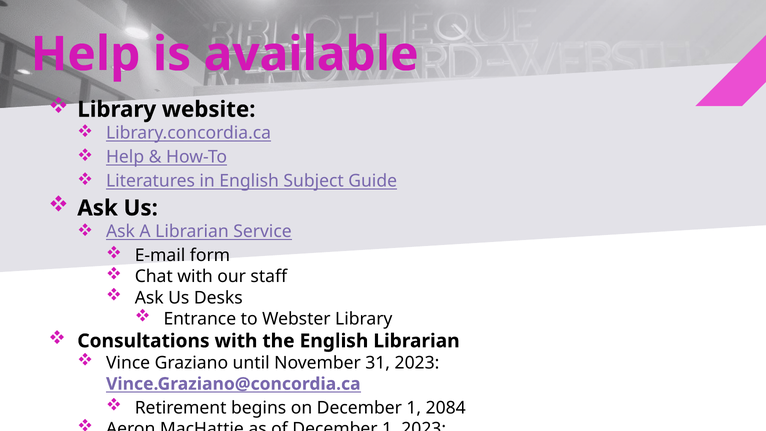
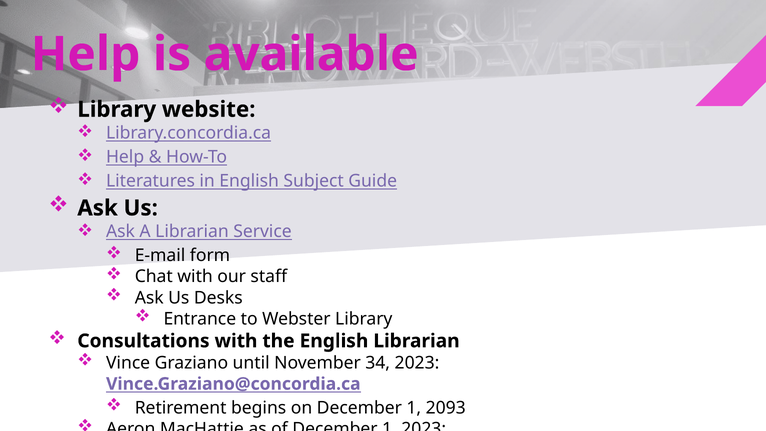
31: 31 -> 34 (378, 363)
2084: 2084 -> 2093 (446, 408)
